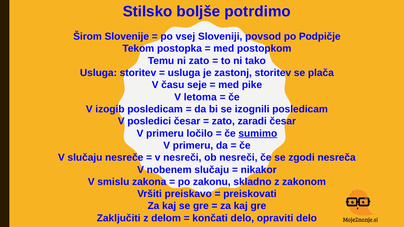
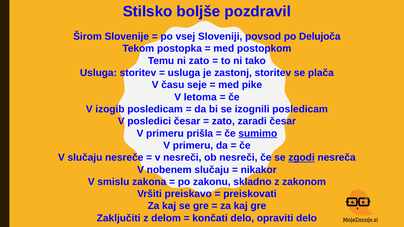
potrdimo: potrdimo -> pozdravil (258, 12)
Podpičje: Podpičje -> Delujoča (320, 37)
ločilo: ločilo -> prišla (200, 134)
zgodi underline: none -> present (302, 158)
